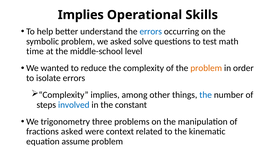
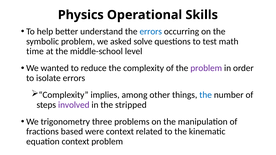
Implies: Implies -> Physics (81, 15)
problem colour: orange -> purple (206, 68)
involved colour: blue -> purple (74, 105)
constant: constant -> stripped (131, 105)
fractions asked: asked -> based (72, 132)
equation assume: assume -> context (76, 142)
